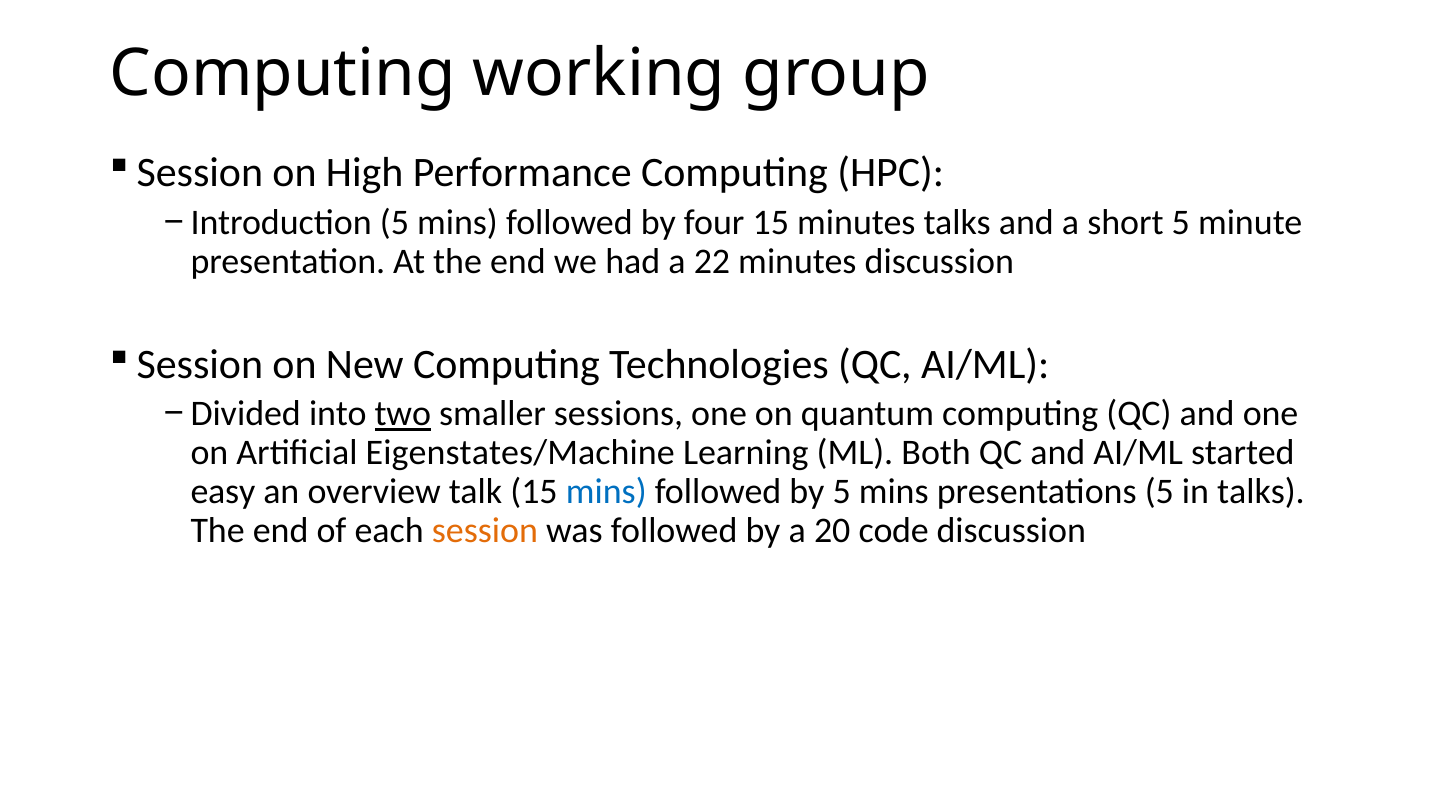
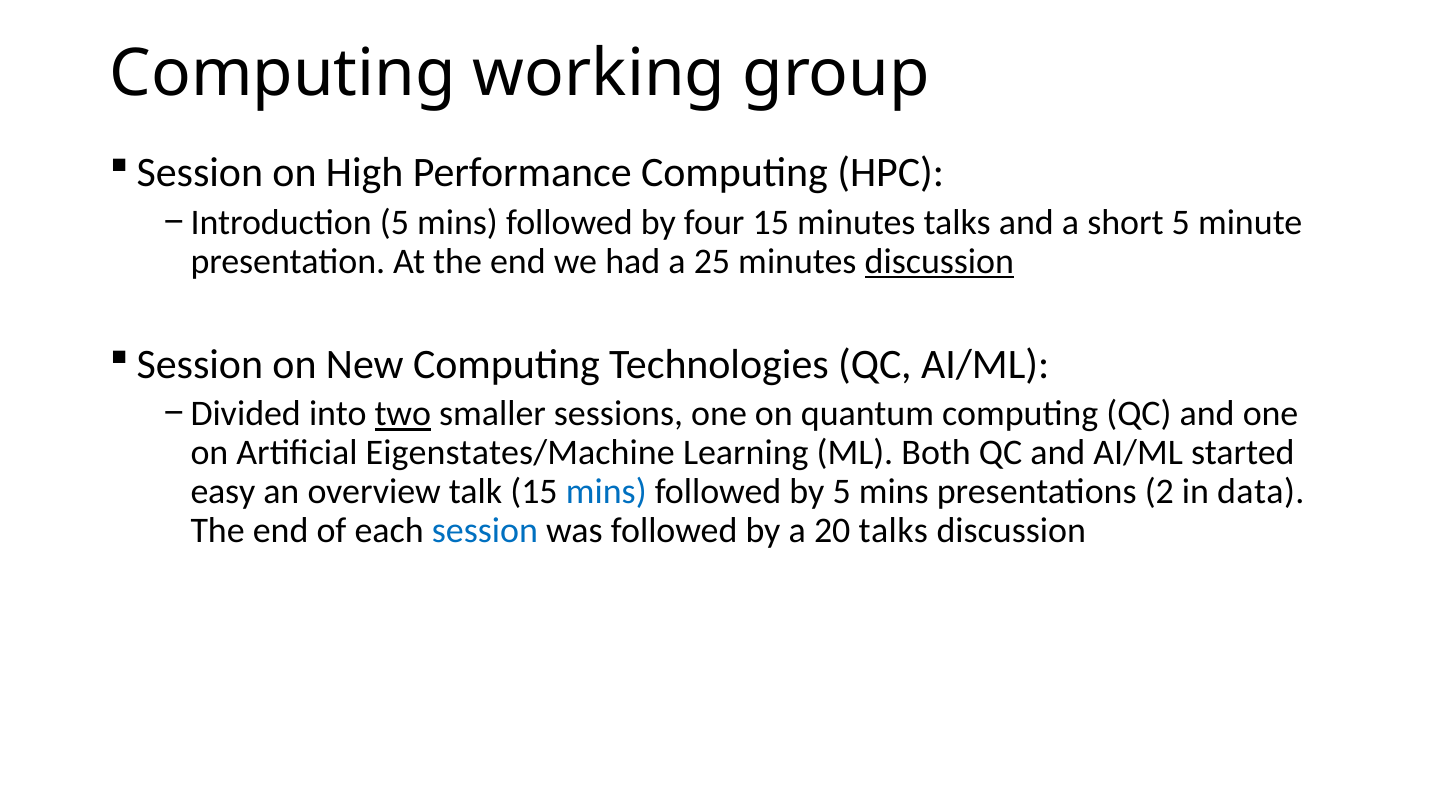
22: 22 -> 25 (712, 261)
discussion underline: none -> present (939, 261)
presentations 5: 5 -> 2 (1159, 492)
in talks: talks -> data (1261, 492)
session colour: orange -> blue (485, 530)
20 code: code -> talks (893, 530)
